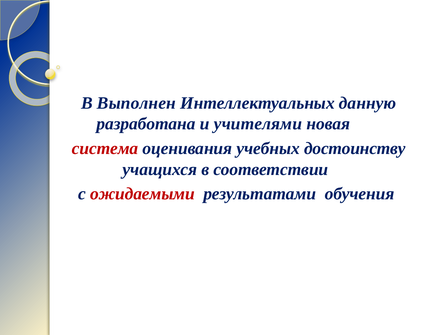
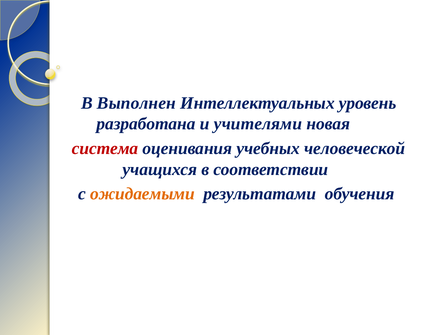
данную: данную -> уровень (368, 103)
достоинству: достоинству -> человеческой (355, 149)
ожидаемыми colour: red -> orange (143, 194)
